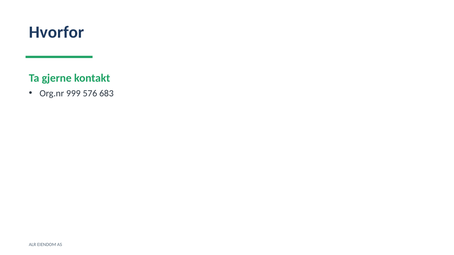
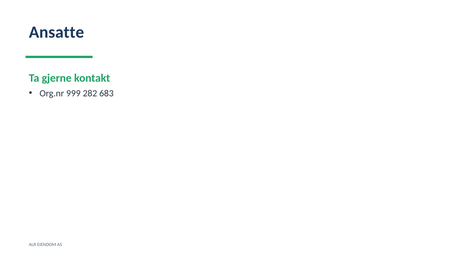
Hvorfor: Hvorfor -> Ansatte (56, 32)
576: 576 -> 282 (90, 93)
